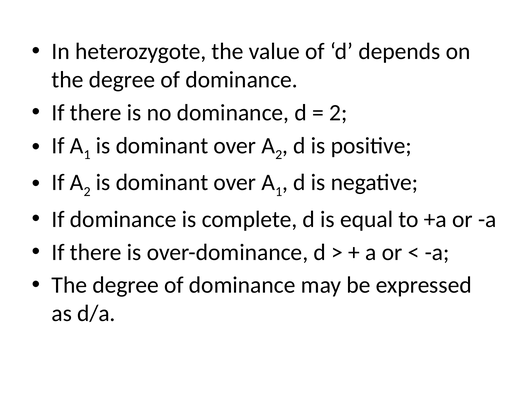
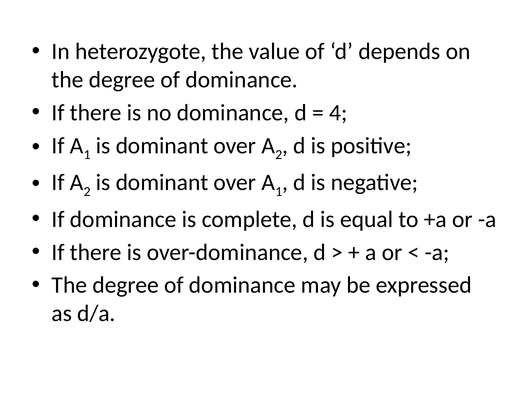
2: 2 -> 4 (338, 113)
